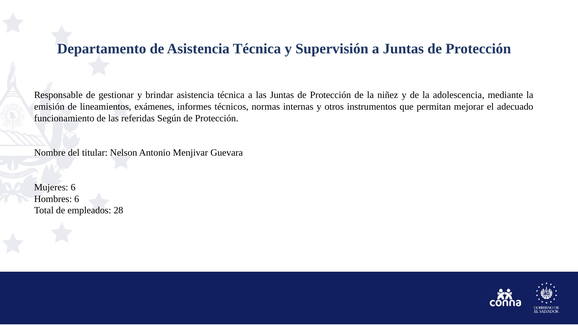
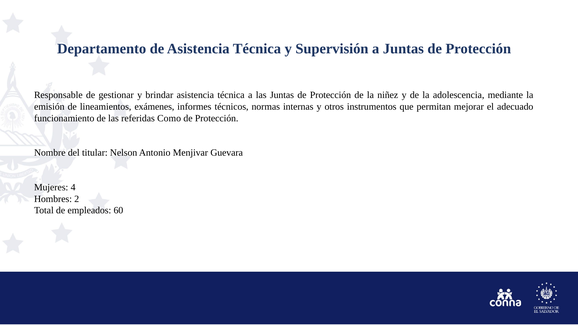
Según: Según -> Como (169, 118)
Mujeres 6: 6 -> 4 (73, 187)
Hombres 6: 6 -> 2 (77, 199)
28: 28 -> 60 (118, 211)
